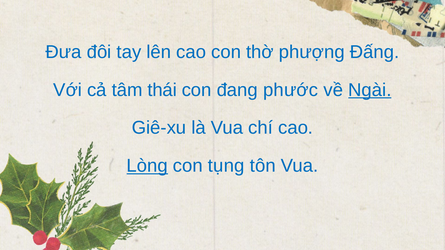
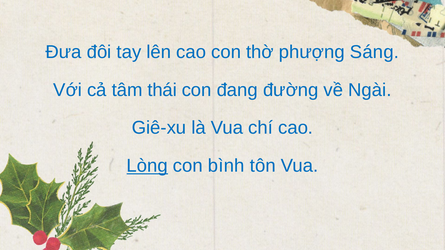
Đấng: Đấng -> Sáng (374, 52)
phước: phước -> đường (291, 90)
Ngài underline: present -> none (370, 90)
tụng: tụng -> bình (226, 166)
